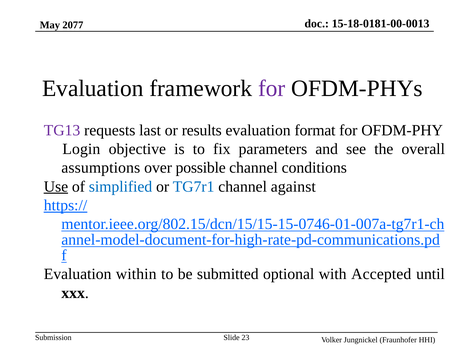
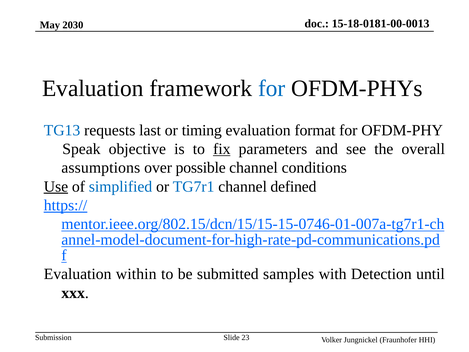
2077: 2077 -> 2030 (73, 25)
for colour: purple -> blue (272, 88)
TG13 colour: purple -> blue (62, 130)
results: results -> timing (202, 130)
Login: Login -> Speak (81, 149)
fix underline: none -> present (222, 149)
against: against -> defined (293, 186)
optional: optional -> samples (289, 274)
Accepted: Accepted -> Detection (381, 274)
